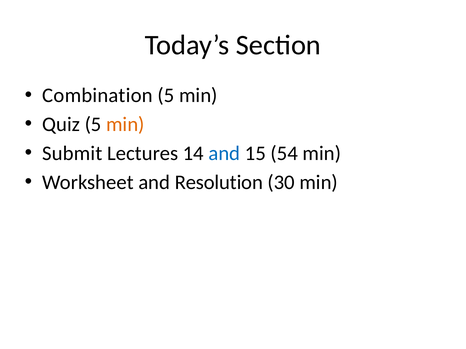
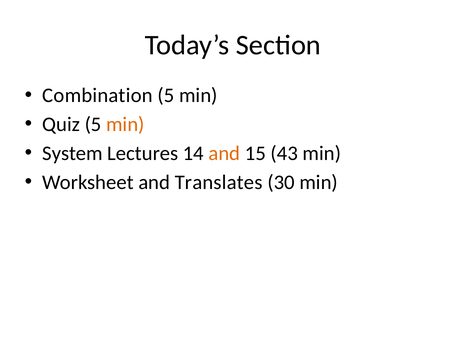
Submit: Submit -> System (72, 154)
and colour: blue -> orange (224, 154)
54: 54 -> 43 (284, 154)
Resolution: Resolution -> Translates (219, 183)
